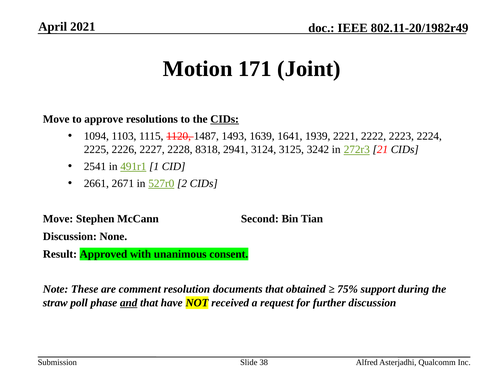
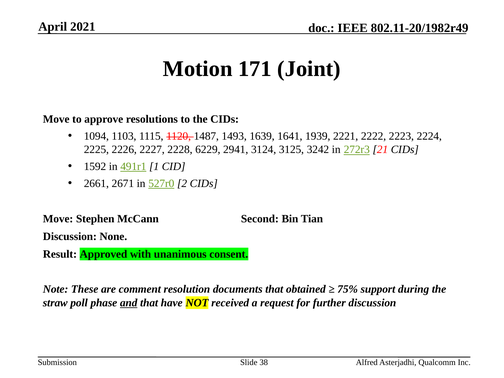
CIDs underline: present -> none (225, 119)
8318: 8318 -> 6229 (208, 150)
2541: 2541 -> 1592 (95, 167)
